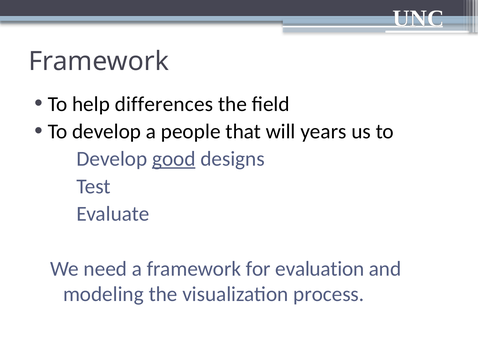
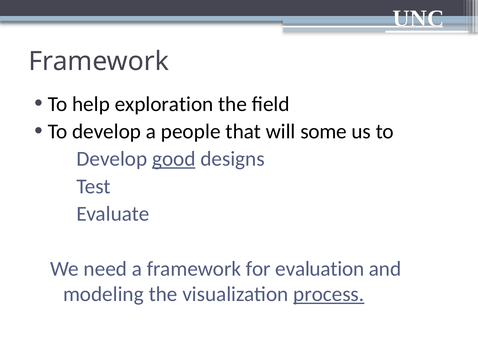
differences: differences -> exploration (164, 104)
years: years -> some (324, 132)
process underline: none -> present (329, 295)
